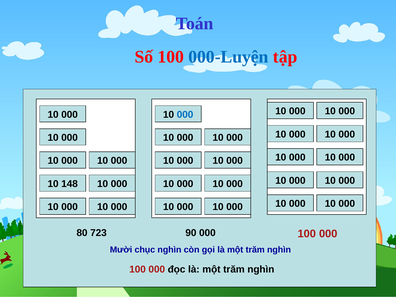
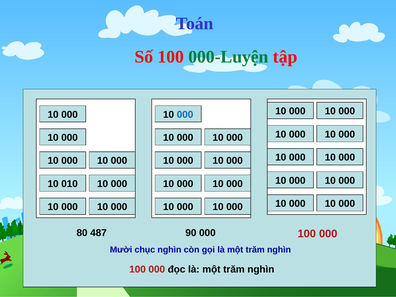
000-Luyện colour: blue -> green (228, 57)
148: 148 -> 010 (70, 184)
723: 723 -> 487 (98, 233)
